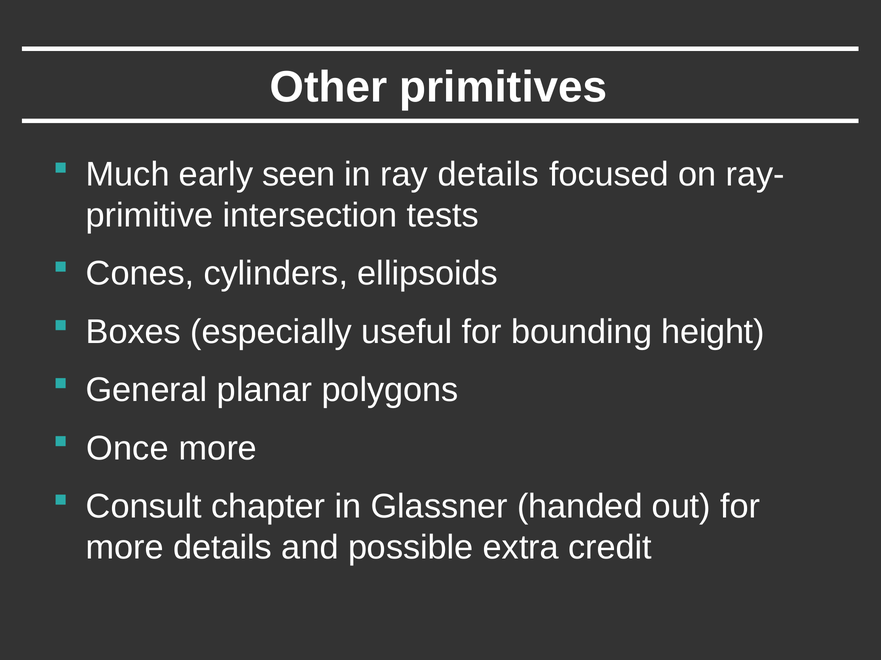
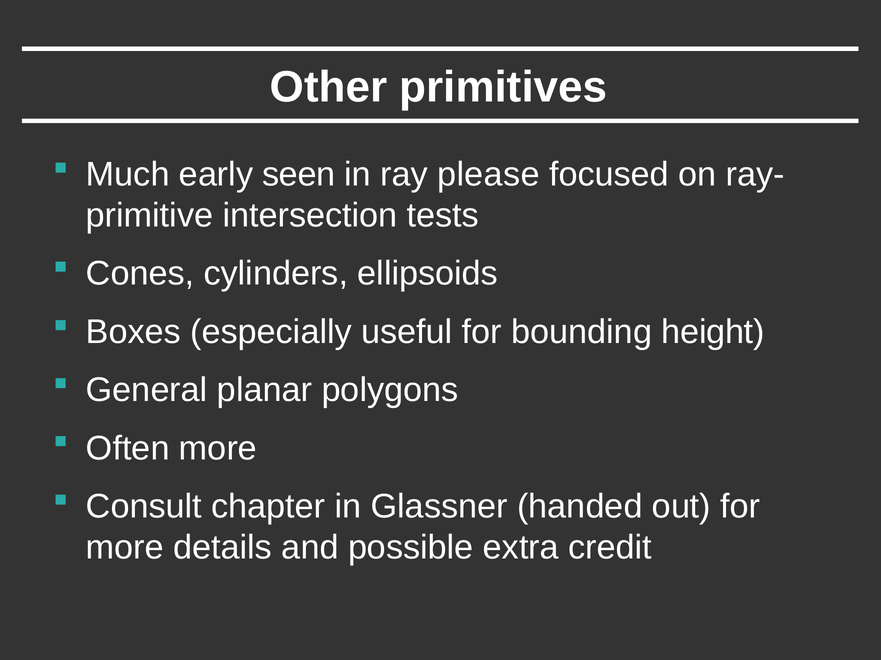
ray details: details -> please (488, 174)
Once: Once -> Often (128, 449)
